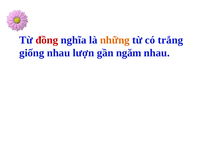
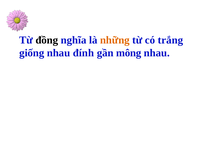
đồng colour: red -> black (47, 40)
lượn: lượn -> đính (83, 53)
ngăm: ngăm -> mông (129, 53)
